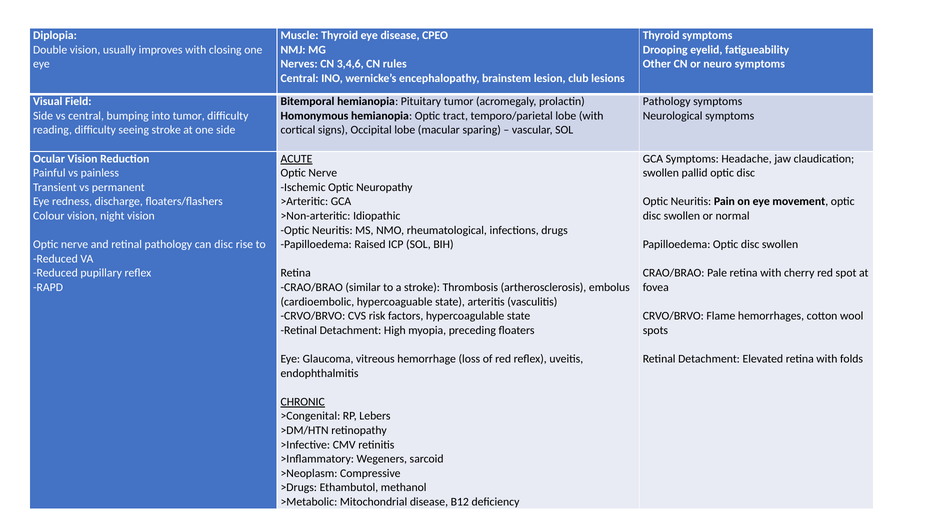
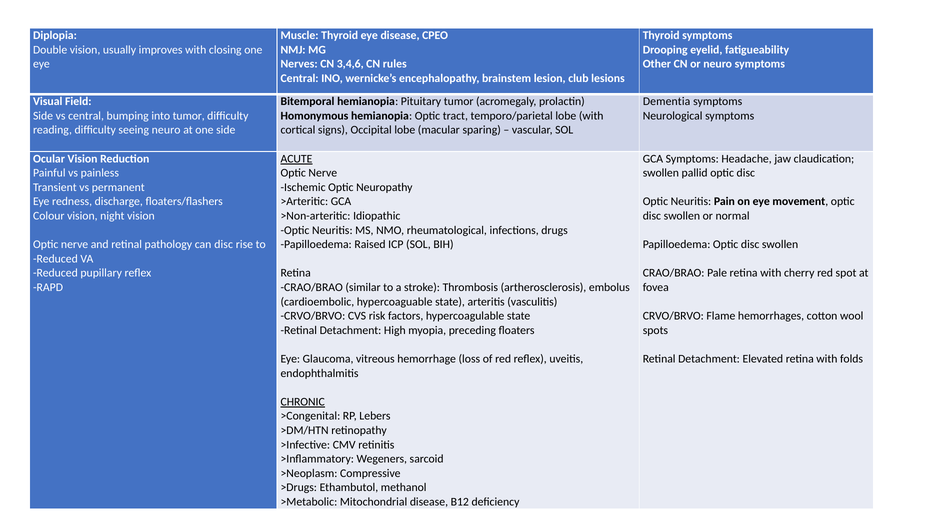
Pathology: Pathology -> Dementia (667, 101)
seeing stroke: stroke -> neuro (166, 130)
